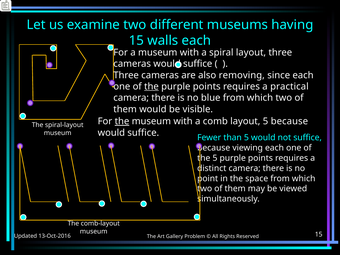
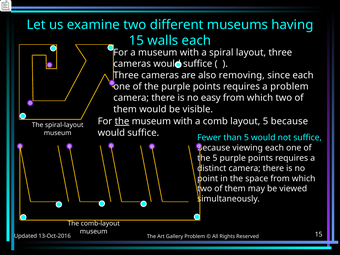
the underline: present -> none (151, 87)
a practical: practical -> problem (289, 87)
blue: blue -> easy (211, 98)
